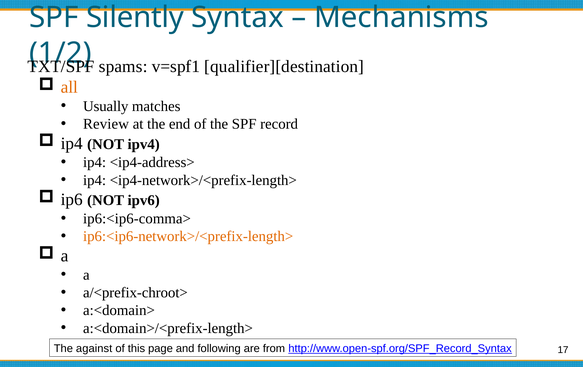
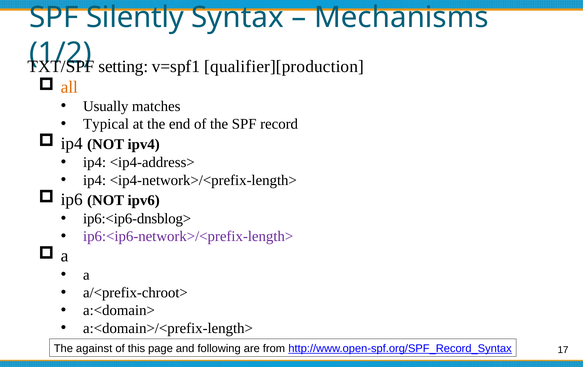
spams: spams -> setting (123, 66)
qualifier][destination: qualifier][destination -> qualifier][production (284, 66)
Review: Review -> Typical (106, 124)
ip6:<ip6-comma>: ip6:<ip6-comma> -> ip6:<ip6-dnsblog> (137, 219)
ip6:<ip6-network>/<prefix-length> colour: orange -> purple (188, 237)
